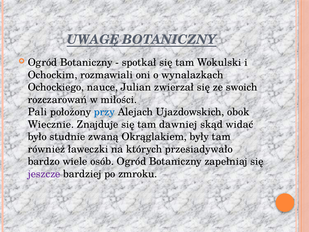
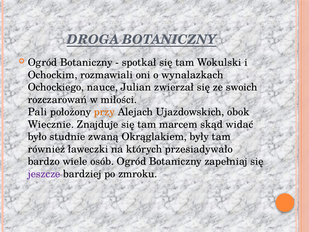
UWAGĘ: UWAGĘ -> DROGA (93, 40)
przy colour: blue -> orange (104, 112)
dawniej: dawniej -> marcem (178, 124)
